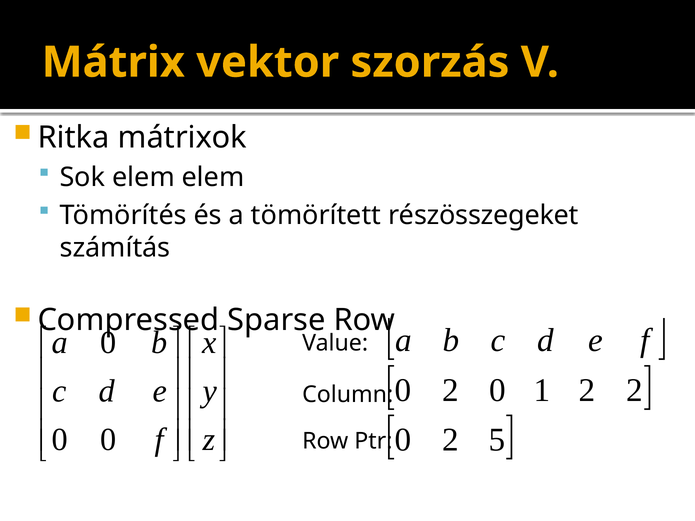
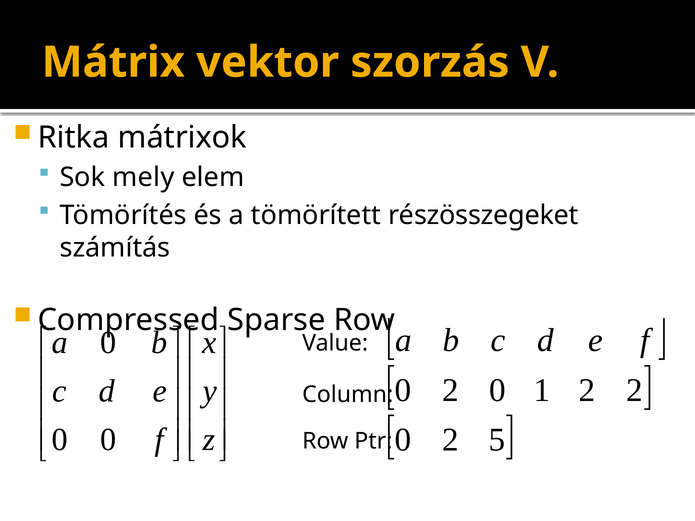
Sok elem: elem -> mely (143, 178)
